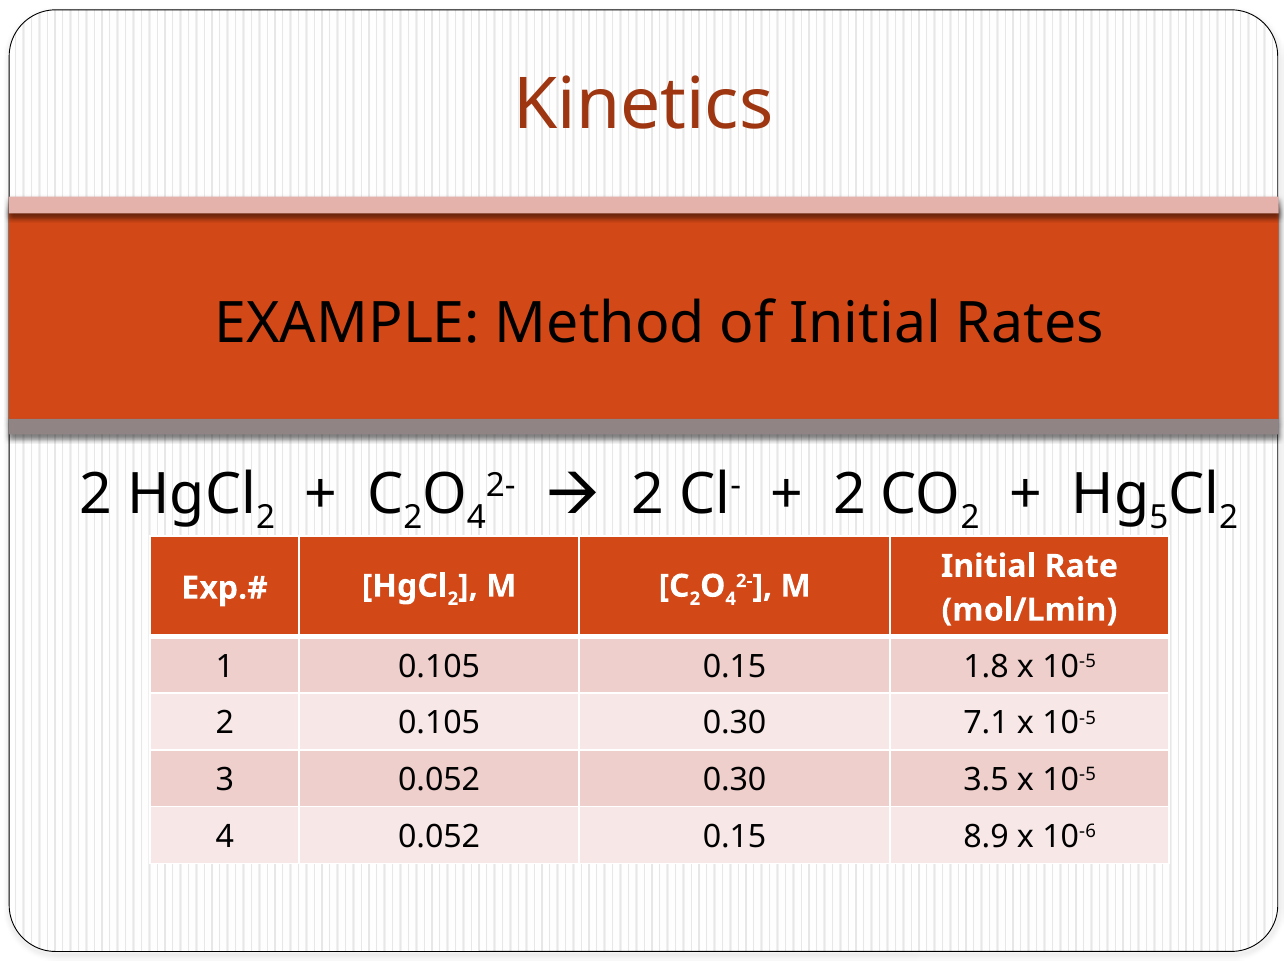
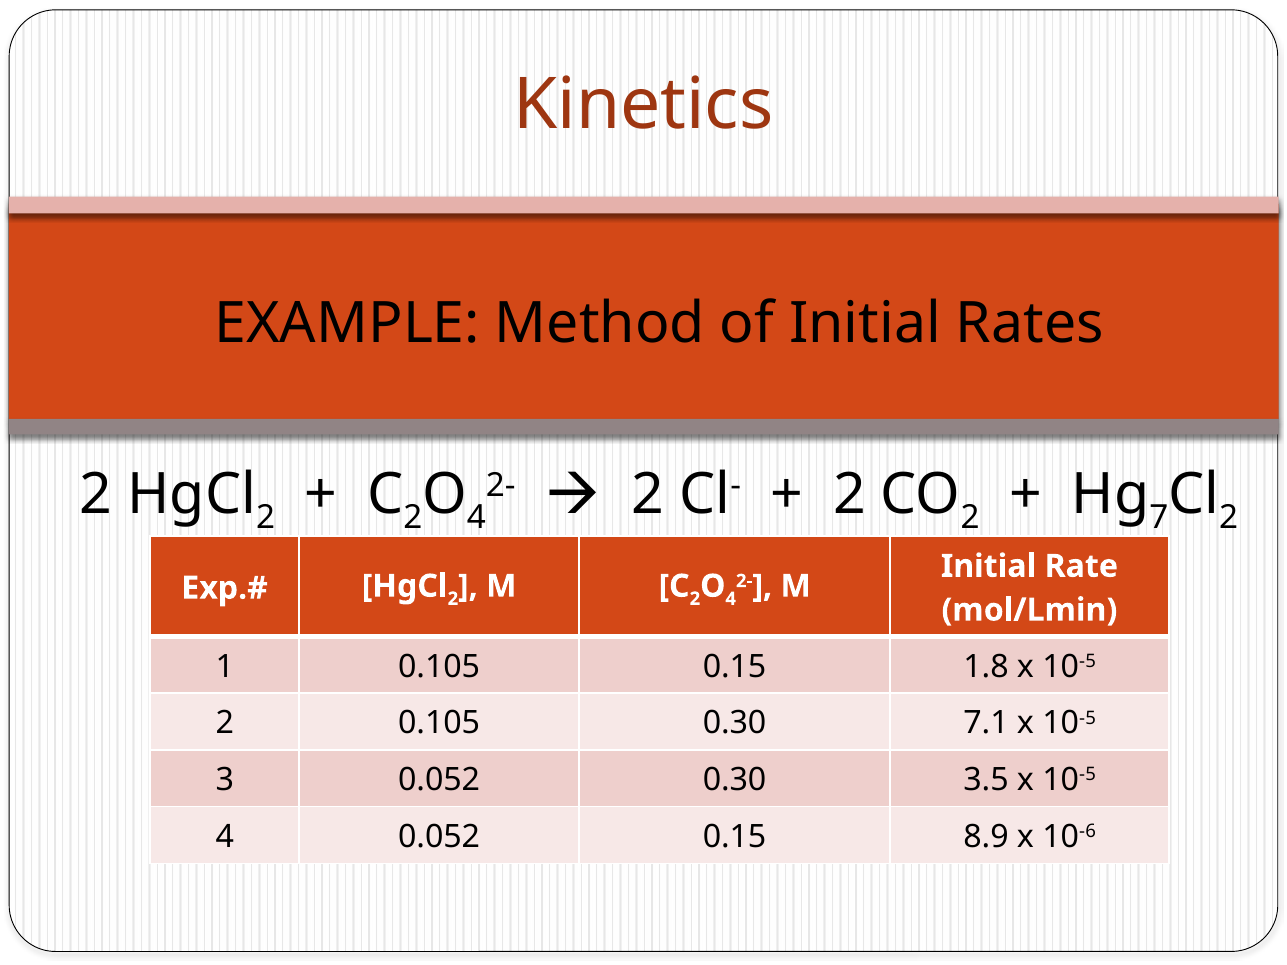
5: 5 -> 7 (1159, 517)
